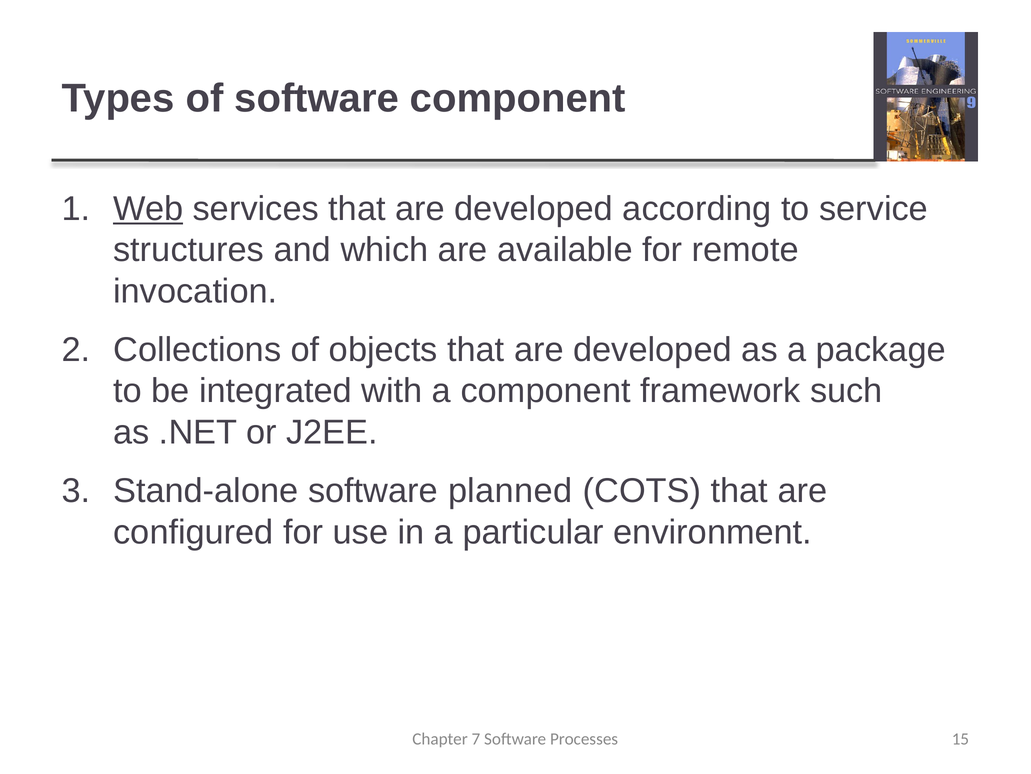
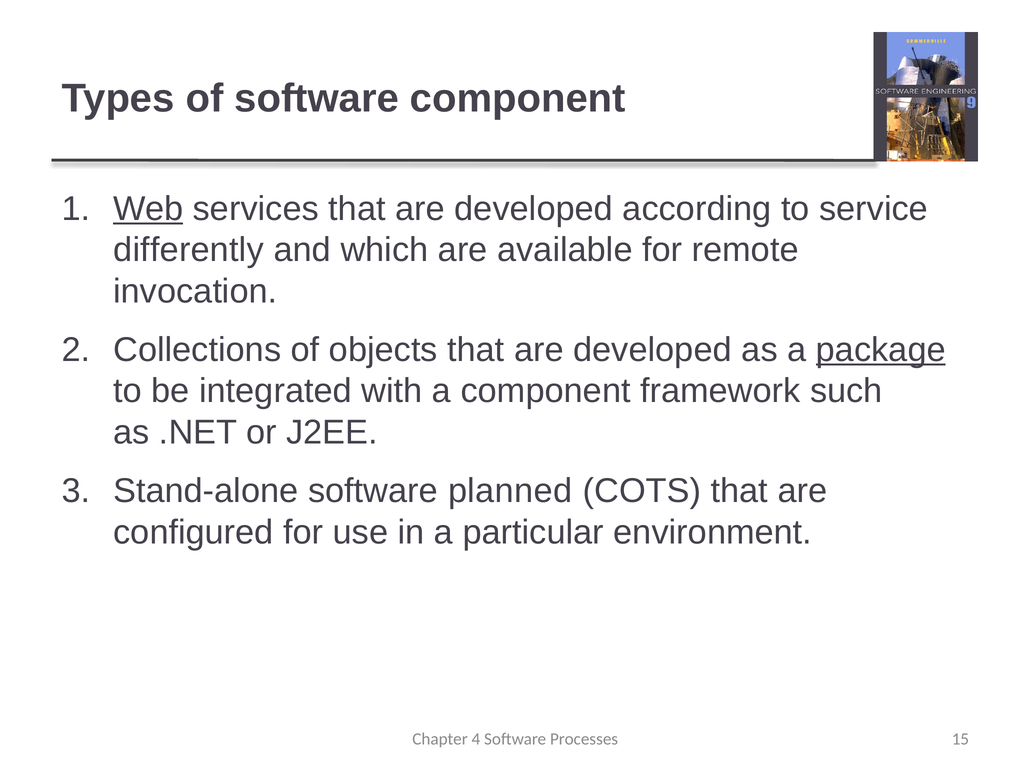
structures: structures -> differently (189, 250)
package underline: none -> present (881, 349)
7: 7 -> 4 (476, 738)
